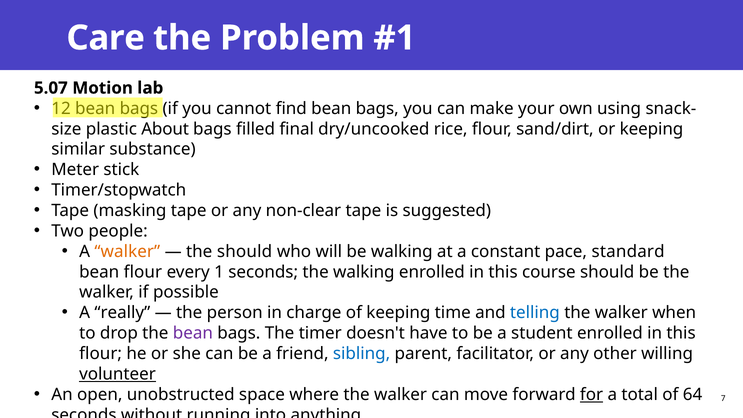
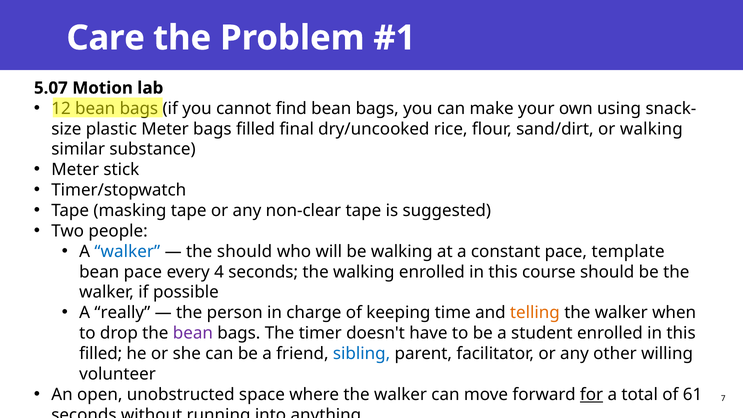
plastic About: About -> Meter (165, 129)
or keeping: keeping -> walking (651, 129)
walker colour: orange -> blue (127, 251)
standard: standard -> template (628, 251)
bean flour: flour -> pace (143, 272)
1: 1 -> 4 (219, 272)
telling colour: blue -> orange (535, 313)
flour: flour -> filled (101, 354)
volunteer underline: present -> none (118, 374)
64: 64 -> 61 (693, 394)
